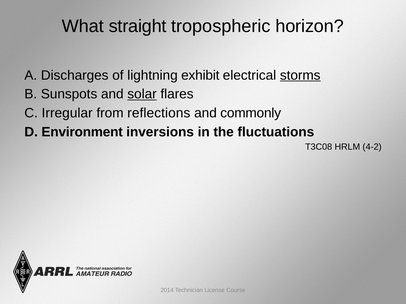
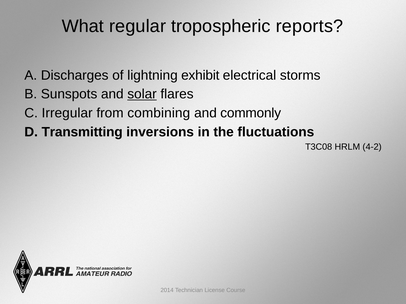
straight: straight -> regular (138, 26)
horizon: horizon -> reports (310, 26)
storms underline: present -> none (300, 75)
reflections: reflections -> combining (159, 113)
Environment: Environment -> Transmitting (82, 132)
